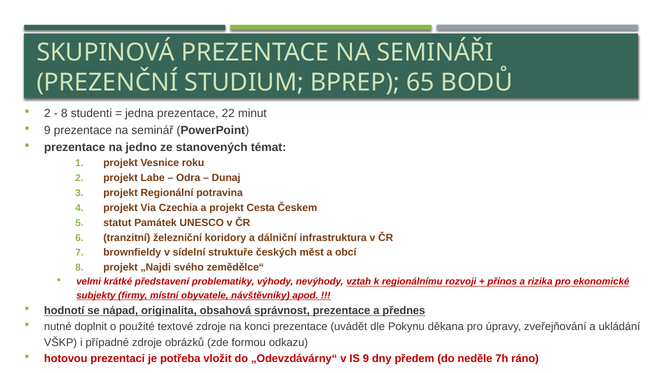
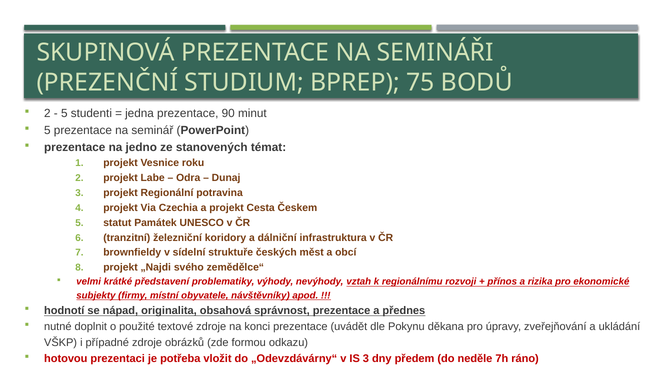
65: 65 -> 75 (420, 82)
8: 8 -> 5 (64, 113)
22: 22 -> 90 (228, 113)
9: 9 -> 5 (47, 130)
IS 9: 9 -> 3 (366, 358)
